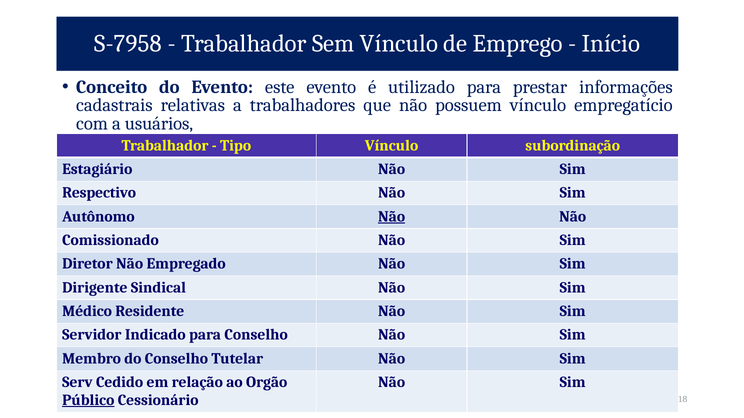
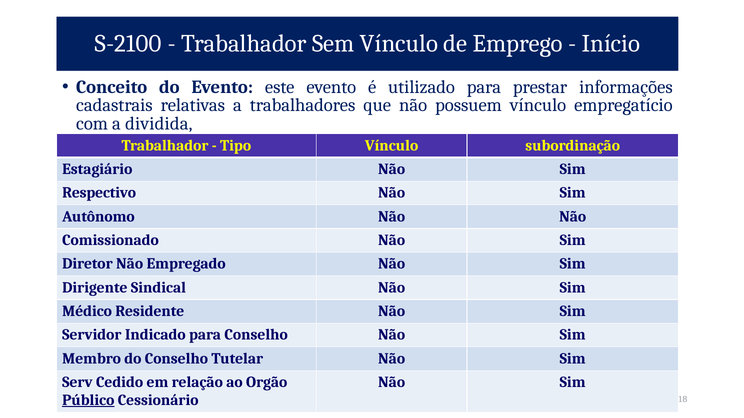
S-7958: S-7958 -> S-2100 (128, 44)
usuários: usuários -> dividida (159, 124)
Não underline: present -> none (392, 217)
